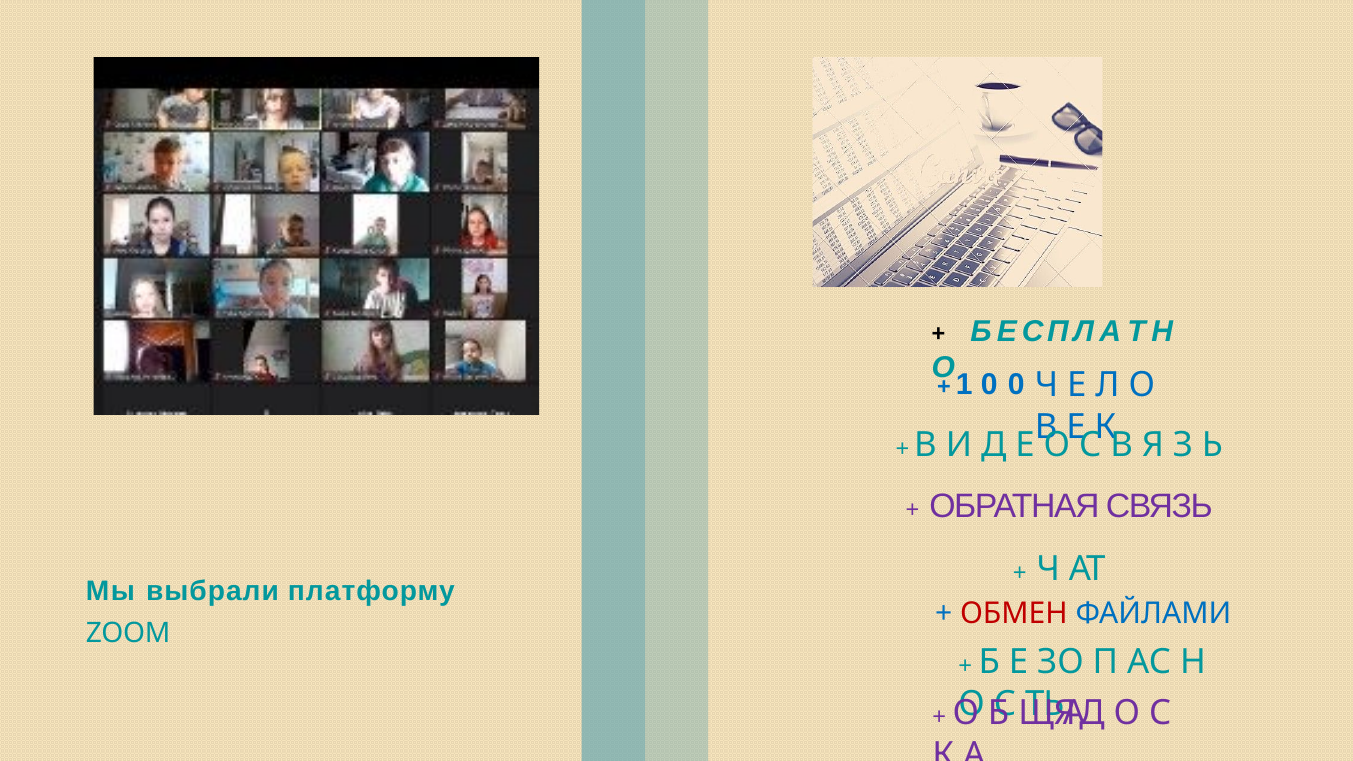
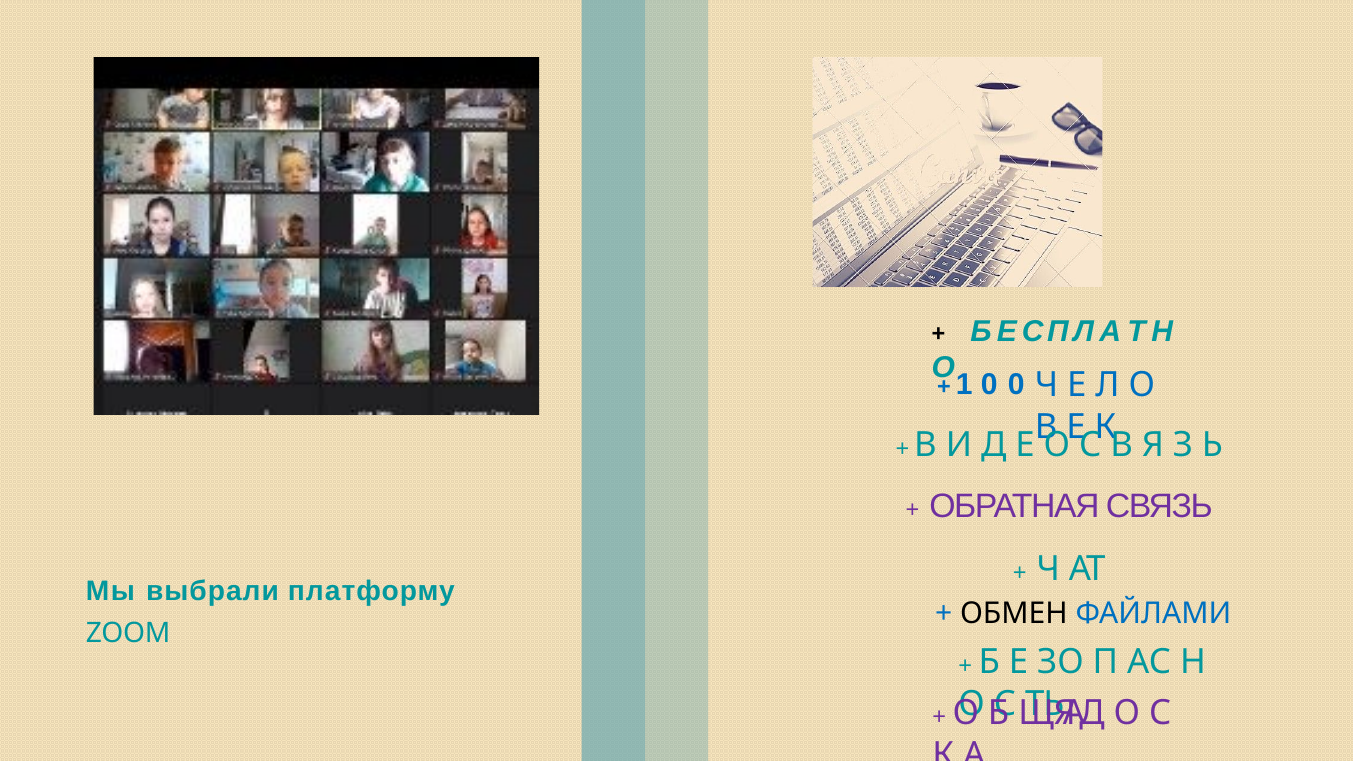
ОБМЕН colour: red -> black (1014, 614)
